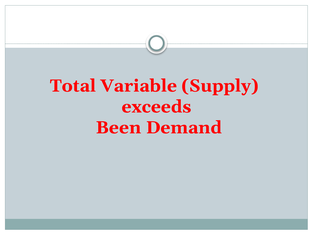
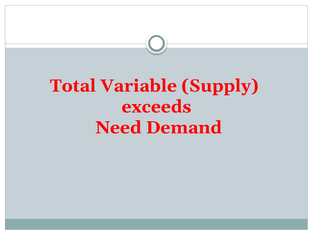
Been: Been -> Need (118, 127)
